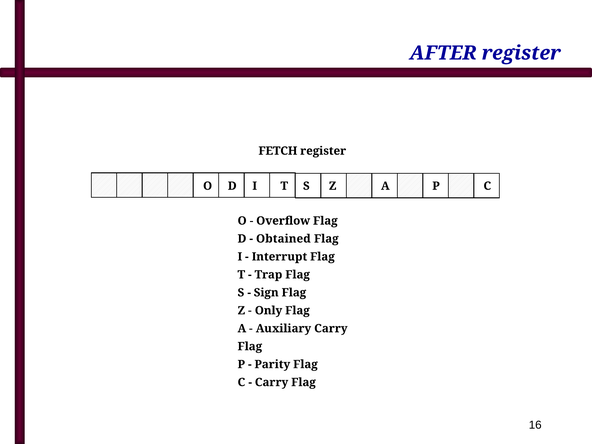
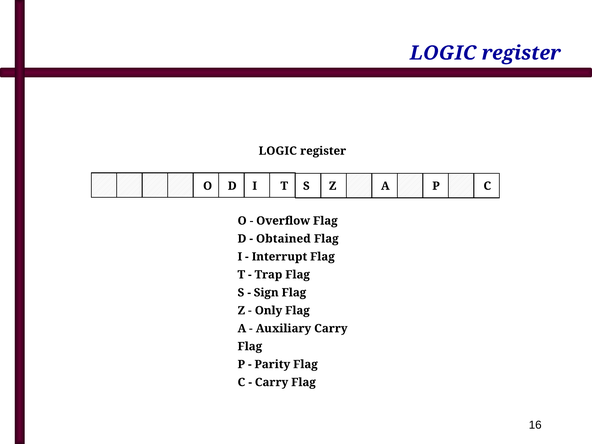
AFTER: AFTER -> LOGIC (443, 53)
FETCH: FETCH -> LOGIC (278, 151)
